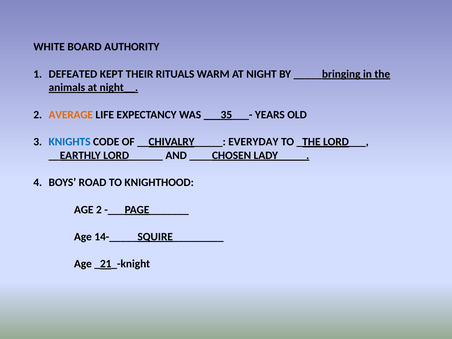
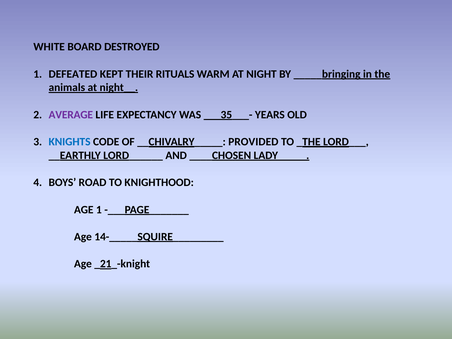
AUTHORITY: AUTHORITY -> DESTROYED (132, 47)
AVERAGE colour: orange -> purple (71, 115)
EVERYDAY: EVERYDAY -> PROVIDED (253, 142)
AGE 2: 2 -> 1 (99, 210)
